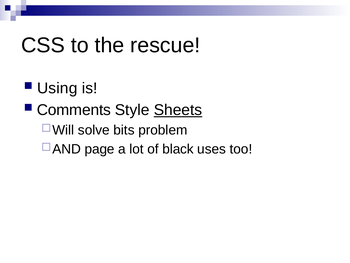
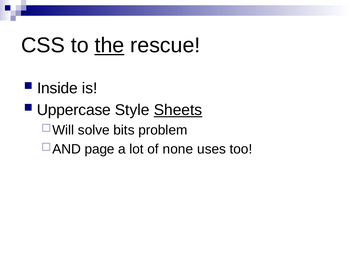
the underline: none -> present (109, 45)
Using: Using -> Inside (57, 88)
Comments: Comments -> Uppercase (74, 110)
black: black -> none (178, 149)
